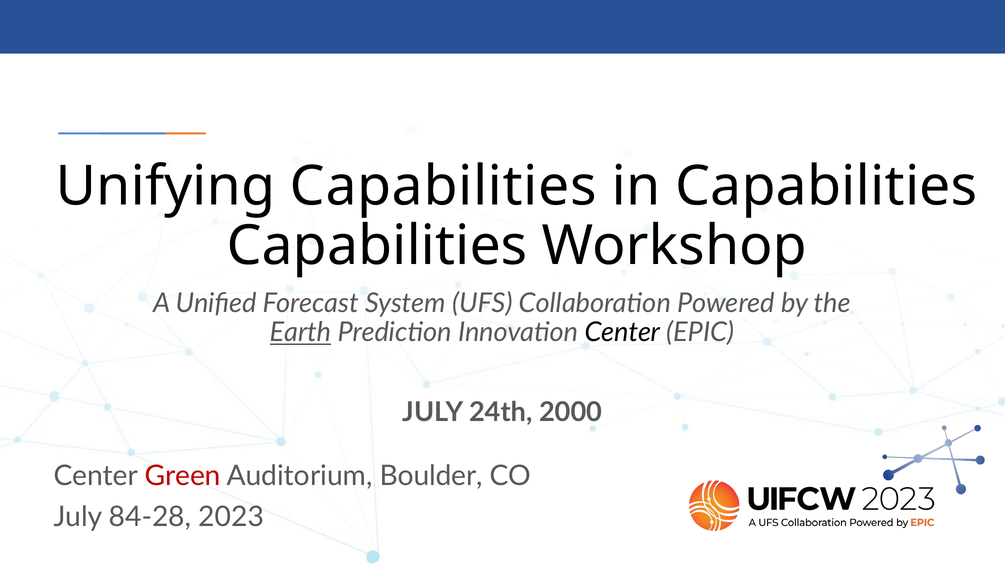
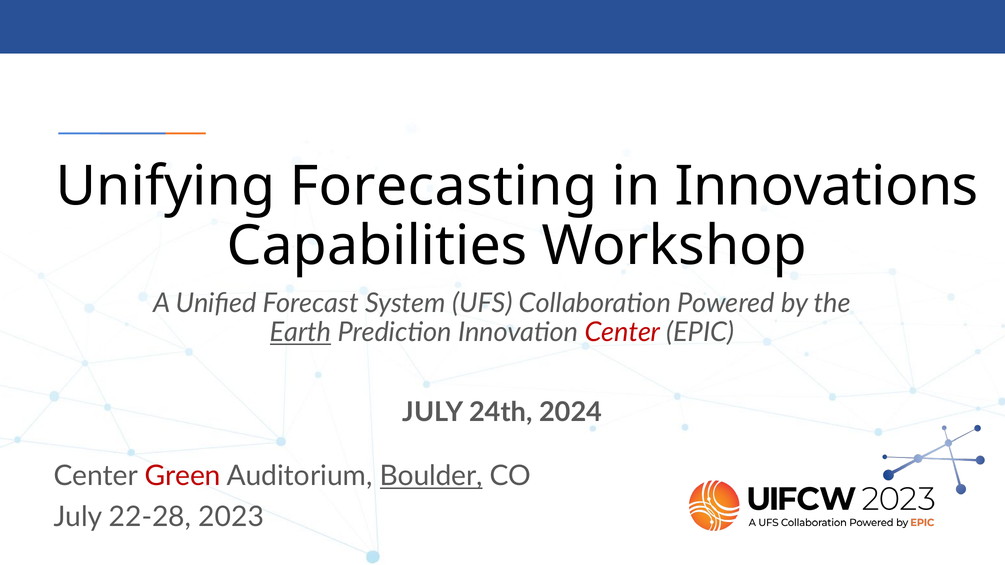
Unifying Capabilities: Capabilities -> Forecasting (443, 186)
in Capabilities: Capabilities -> Innovations (827, 186)
Center colour: black -> red (622, 333)
2000: 2000 -> 2024 (571, 412)
Boulder underline: none -> present (431, 476)
84-28: 84-28 -> 22-28 (150, 517)
